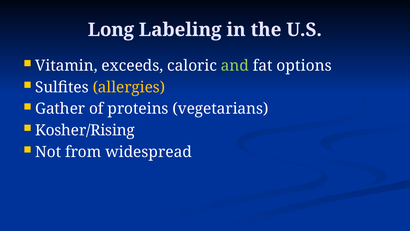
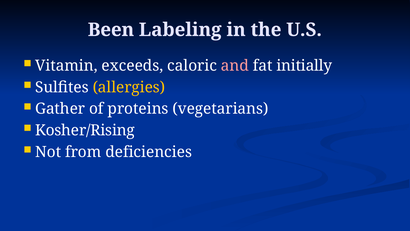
Long: Long -> Been (111, 30)
and colour: light green -> pink (235, 66)
options: options -> initially (304, 66)
widespread: widespread -> deficiencies (149, 152)
